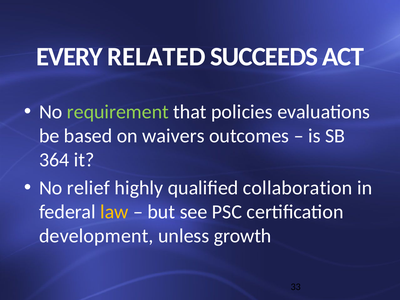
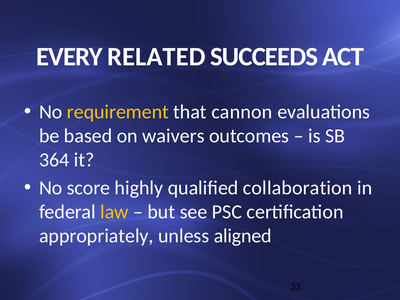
requirement colour: light green -> yellow (118, 112)
policies: policies -> cannon (242, 112)
relief: relief -> score (89, 188)
development: development -> appropriately (96, 236)
growth: growth -> aligned (243, 236)
